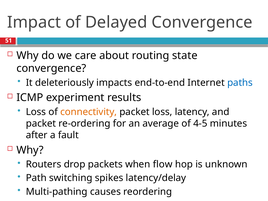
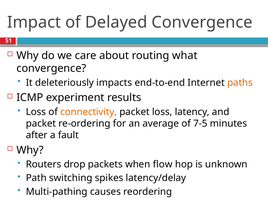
state: state -> what (185, 55)
paths colour: blue -> orange (240, 83)
4-5: 4-5 -> 7-5 (200, 123)
